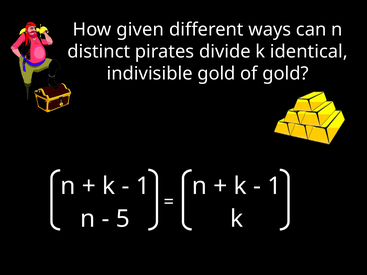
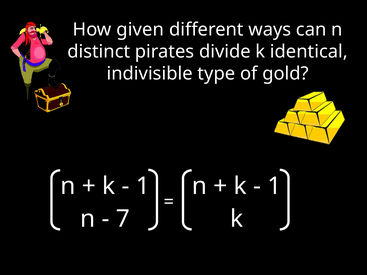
indivisible gold: gold -> type (216, 74)
5: 5 -> 7 (123, 219)
